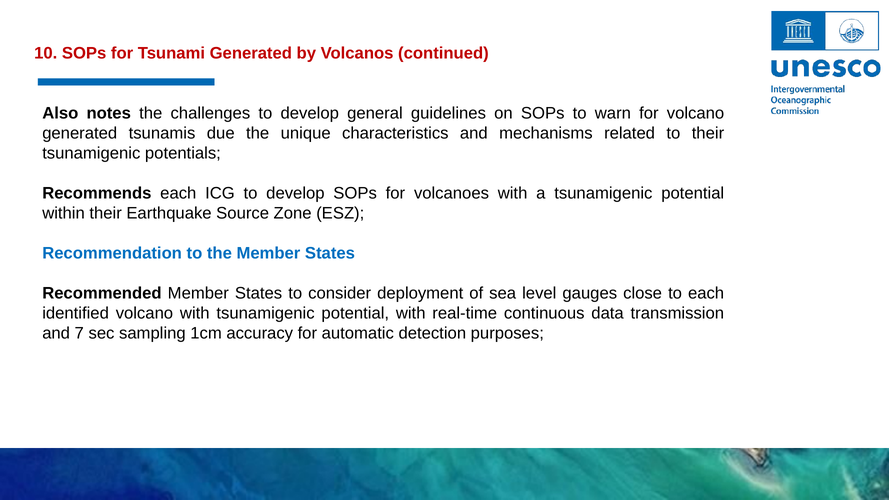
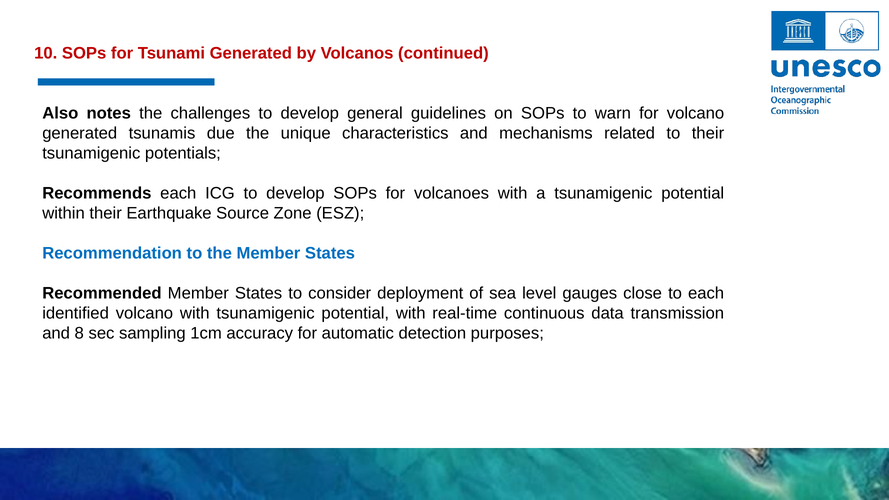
7: 7 -> 8 (79, 333)
